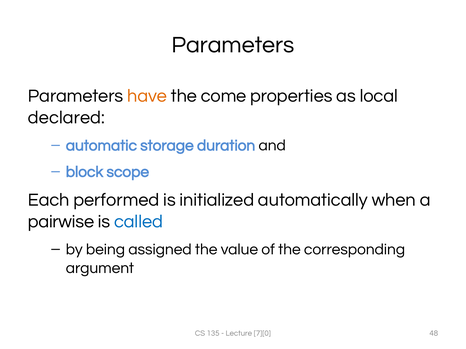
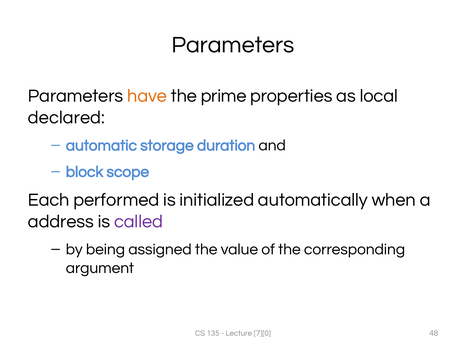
come: come -> prime (224, 96)
pairwise: pairwise -> address (61, 222)
called colour: blue -> purple (138, 222)
